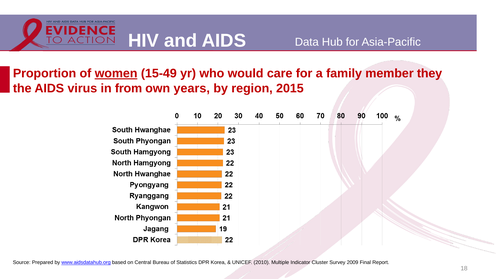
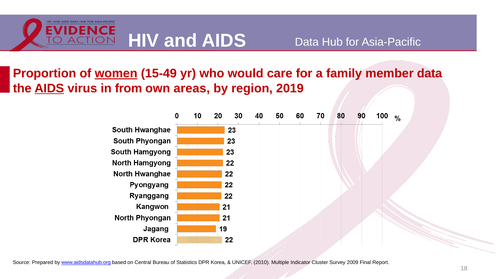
member they: they -> data (430, 73)
AIDS underline: none -> present (49, 88)
years: years -> areas (192, 88)
2015: 2015 -> 2019 (290, 88)
